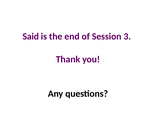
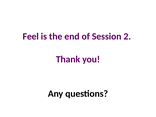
Said: Said -> Feel (31, 36)
3: 3 -> 2 (127, 36)
